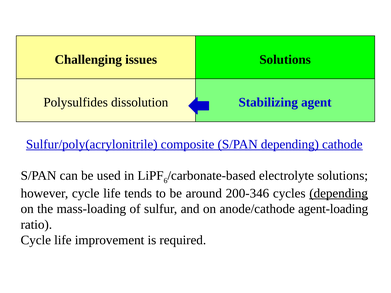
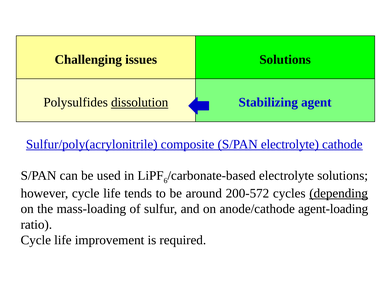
dissolution underline: none -> present (140, 103)
S/PAN depending: depending -> electrolyte (290, 144)
200-346: 200-346 -> 200-572 (247, 193)
